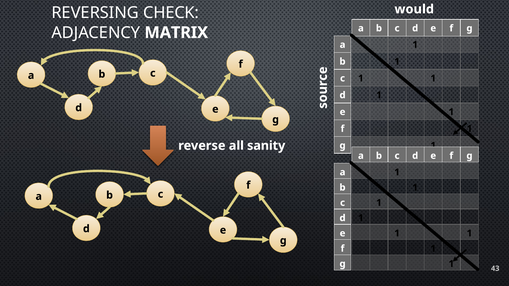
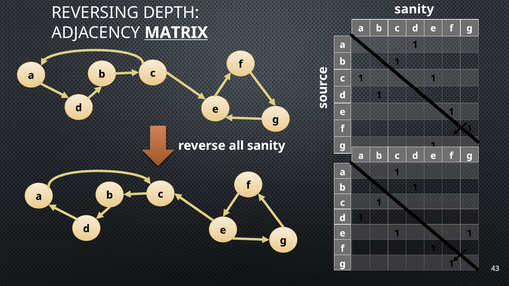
would: would -> sanity (414, 9)
CHECK: CHECK -> DEPTH (171, 13)
MATRIX underline: none -> present (176, 33)
